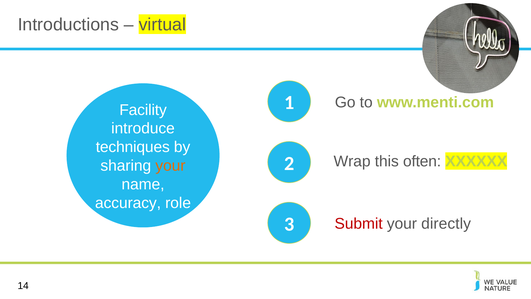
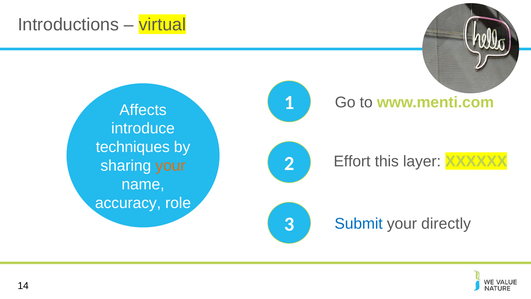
Facility: Facility -> Affects (143, 110)
Wrap: Wrap -> Effort (352, 161)
often: often -> layer (422, 161)
Submit colour: red -> blue (359, 224)
